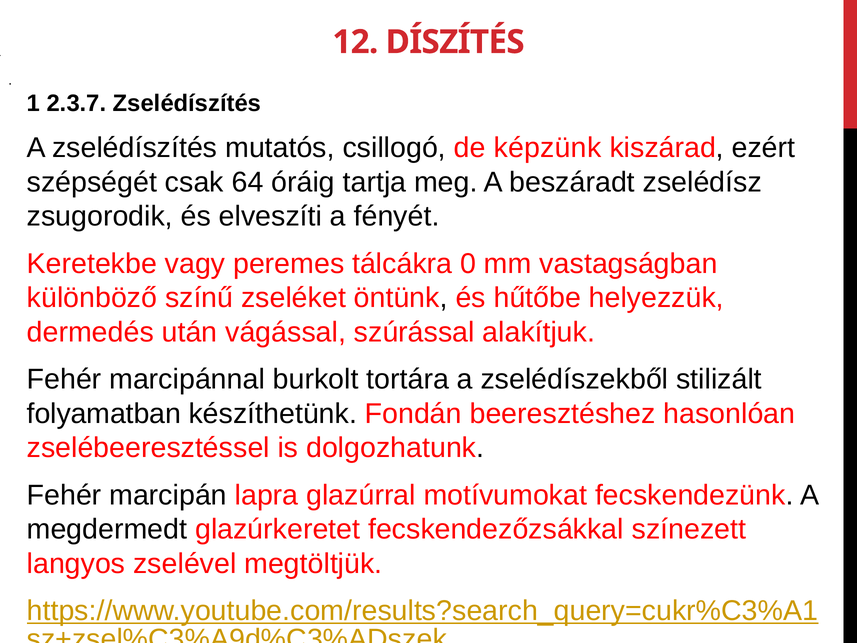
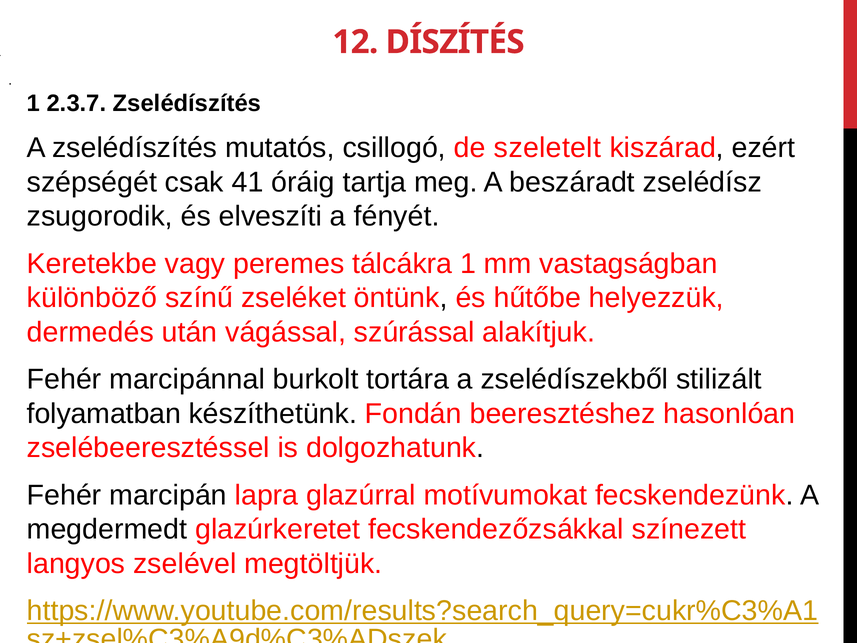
képzünk: képzünk -> szeletelt (547, 148)
64: 64 -> 41 (248, 182)
tálcákra 0: 0 -> 1 (468, 263)
